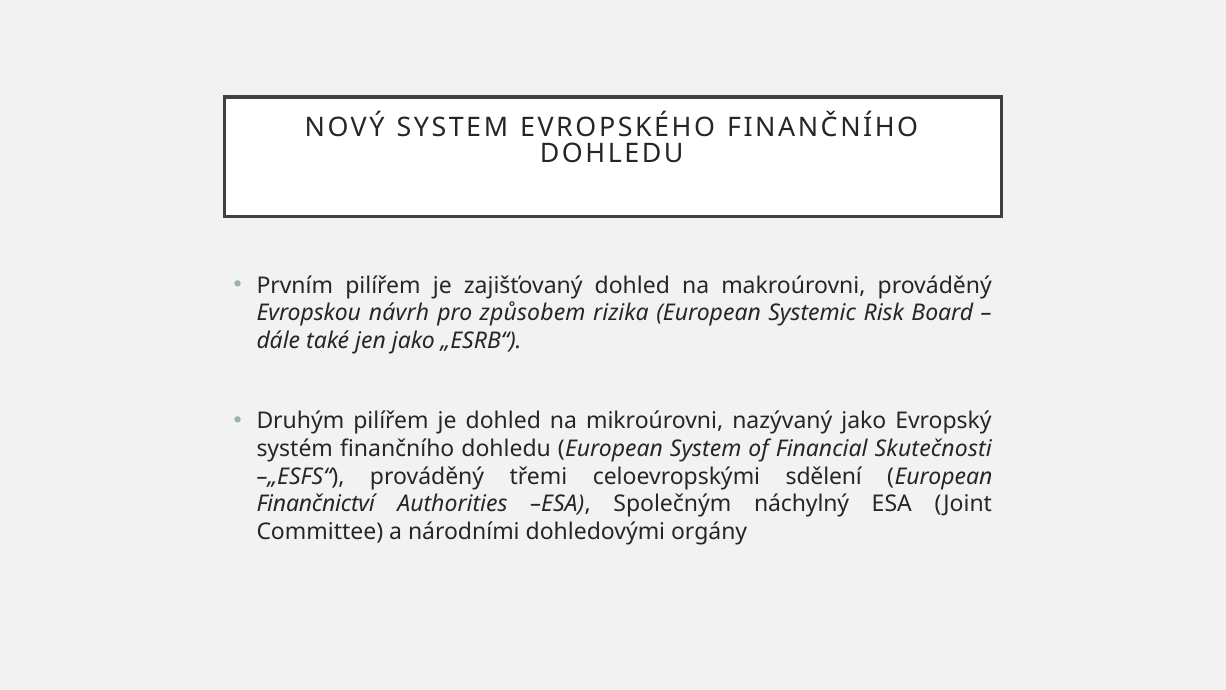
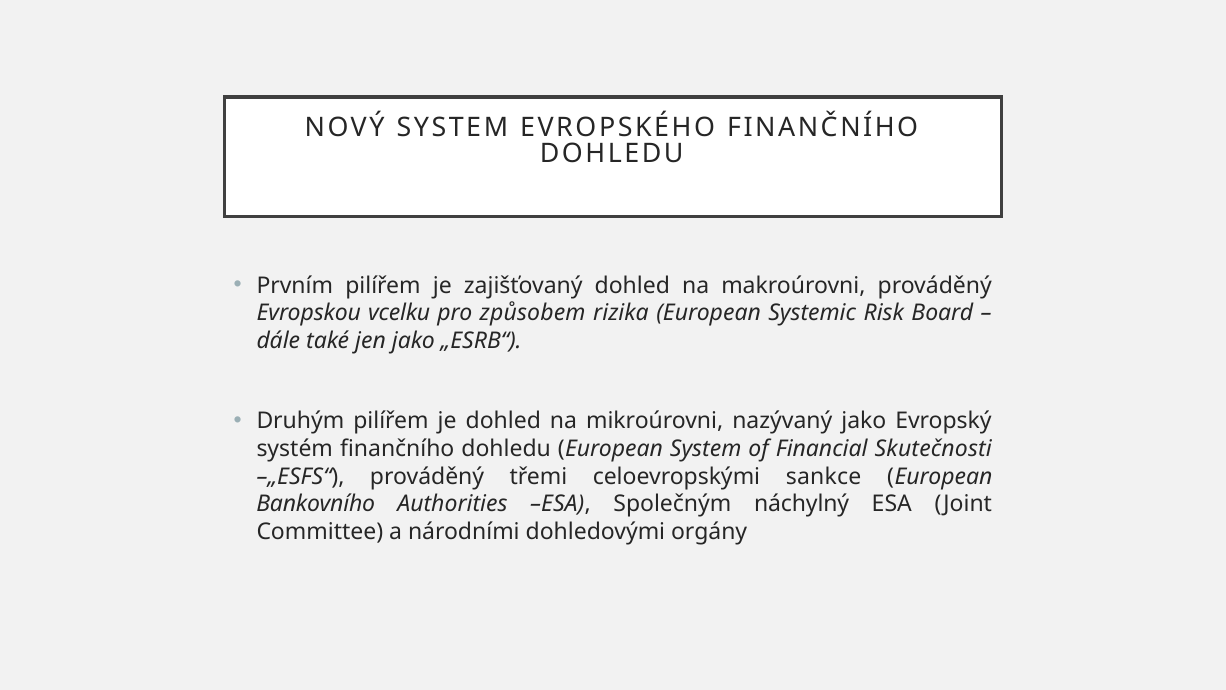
návrh: návrh -> vcelku (399, 313)
sdělení: sdělení -> sankce (824, 476)
Finančnictví: Finančnictví -> Bankovního (316, 504)
